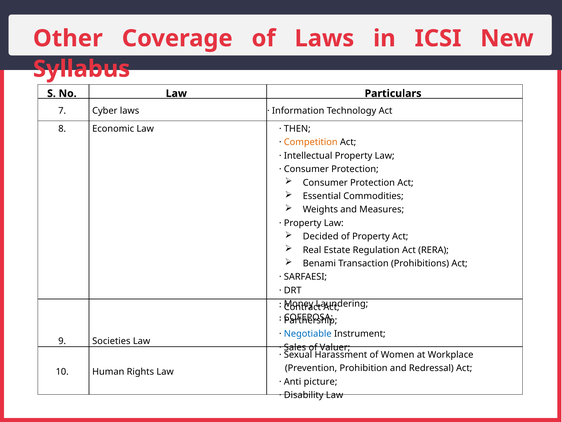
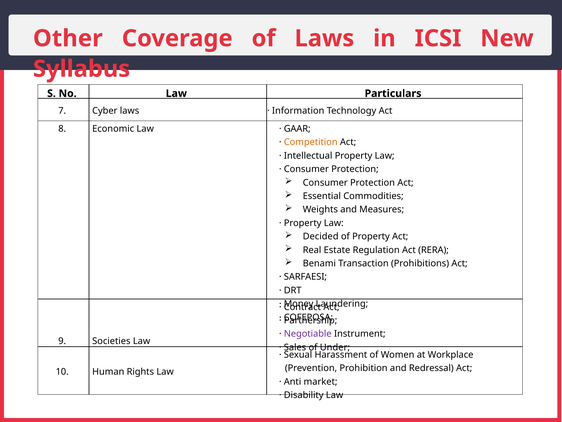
THEN: THEN -> GAAR (297, 129)
Negotiable colour: blue -> purple (308, 334)
Valuer: Valuer -> Under (335, 347)
picture: picture -> market (321, 381)
